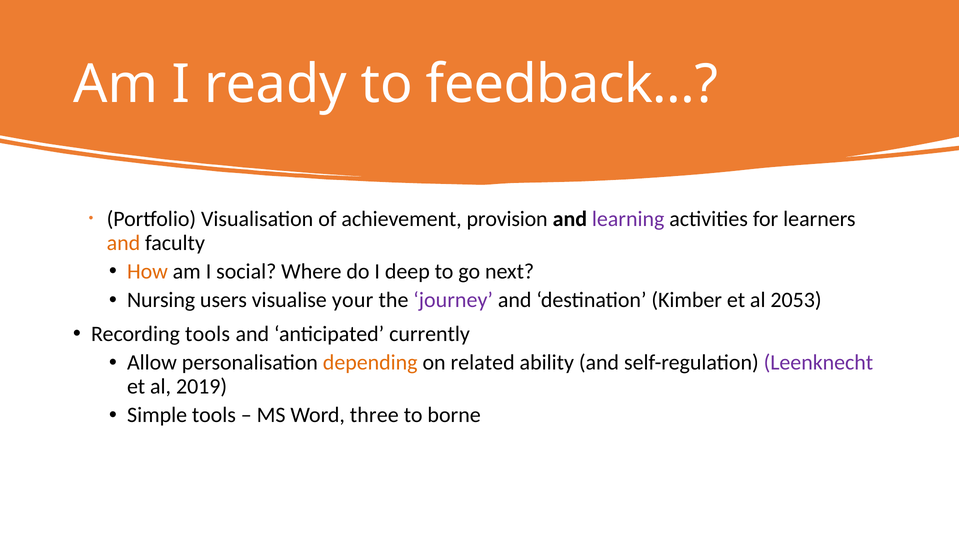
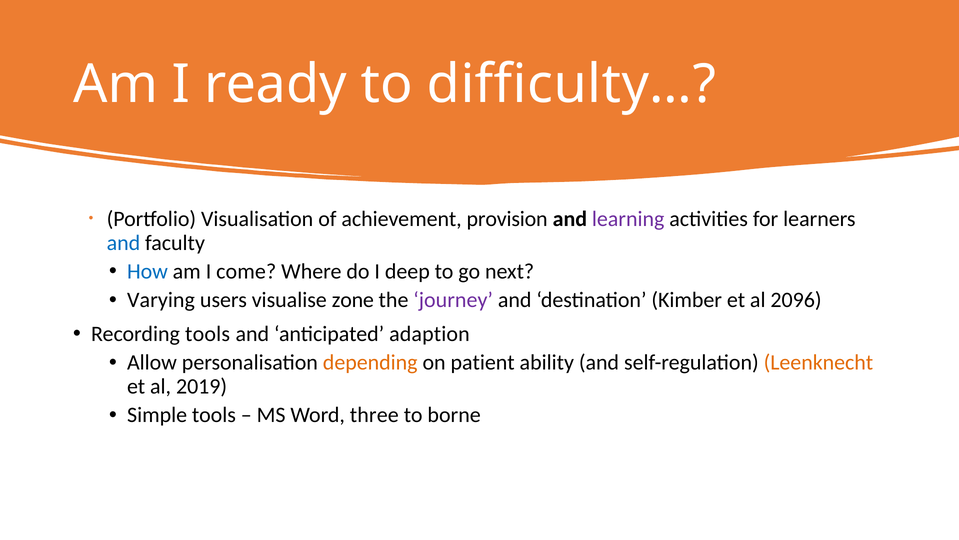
feedback…: feedback… -> difficulty… (571, 84)
and colour: orange -> blue (123, 243)
How colour: orange -> blue (147, 271)
social: social -> come (246, 271)
Nursing: Nursing -> Varying (161, 300)
your: your -> zone (353, 300)
2053: 2053 -> 2096 (796, 300)
currently: currently -> adaption (429, 334)
related: related -> patient (483, 362)
Leenknecht colour: purple -> orange (818, 362)
